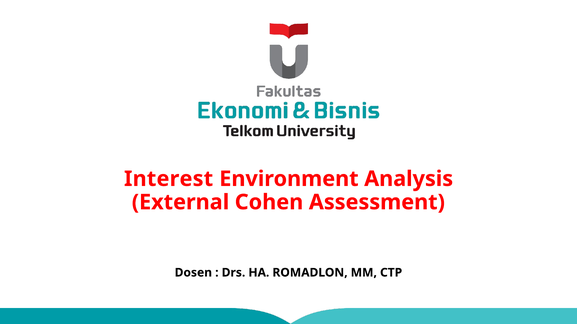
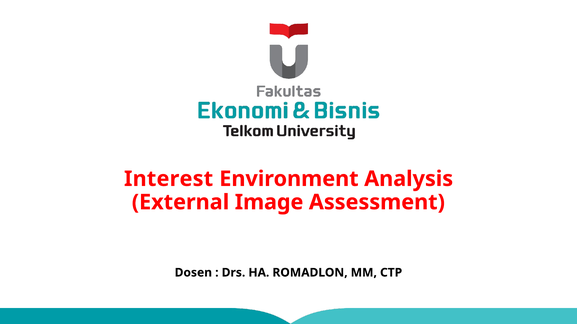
Cohen: Cohen -> Image (269, 203)
